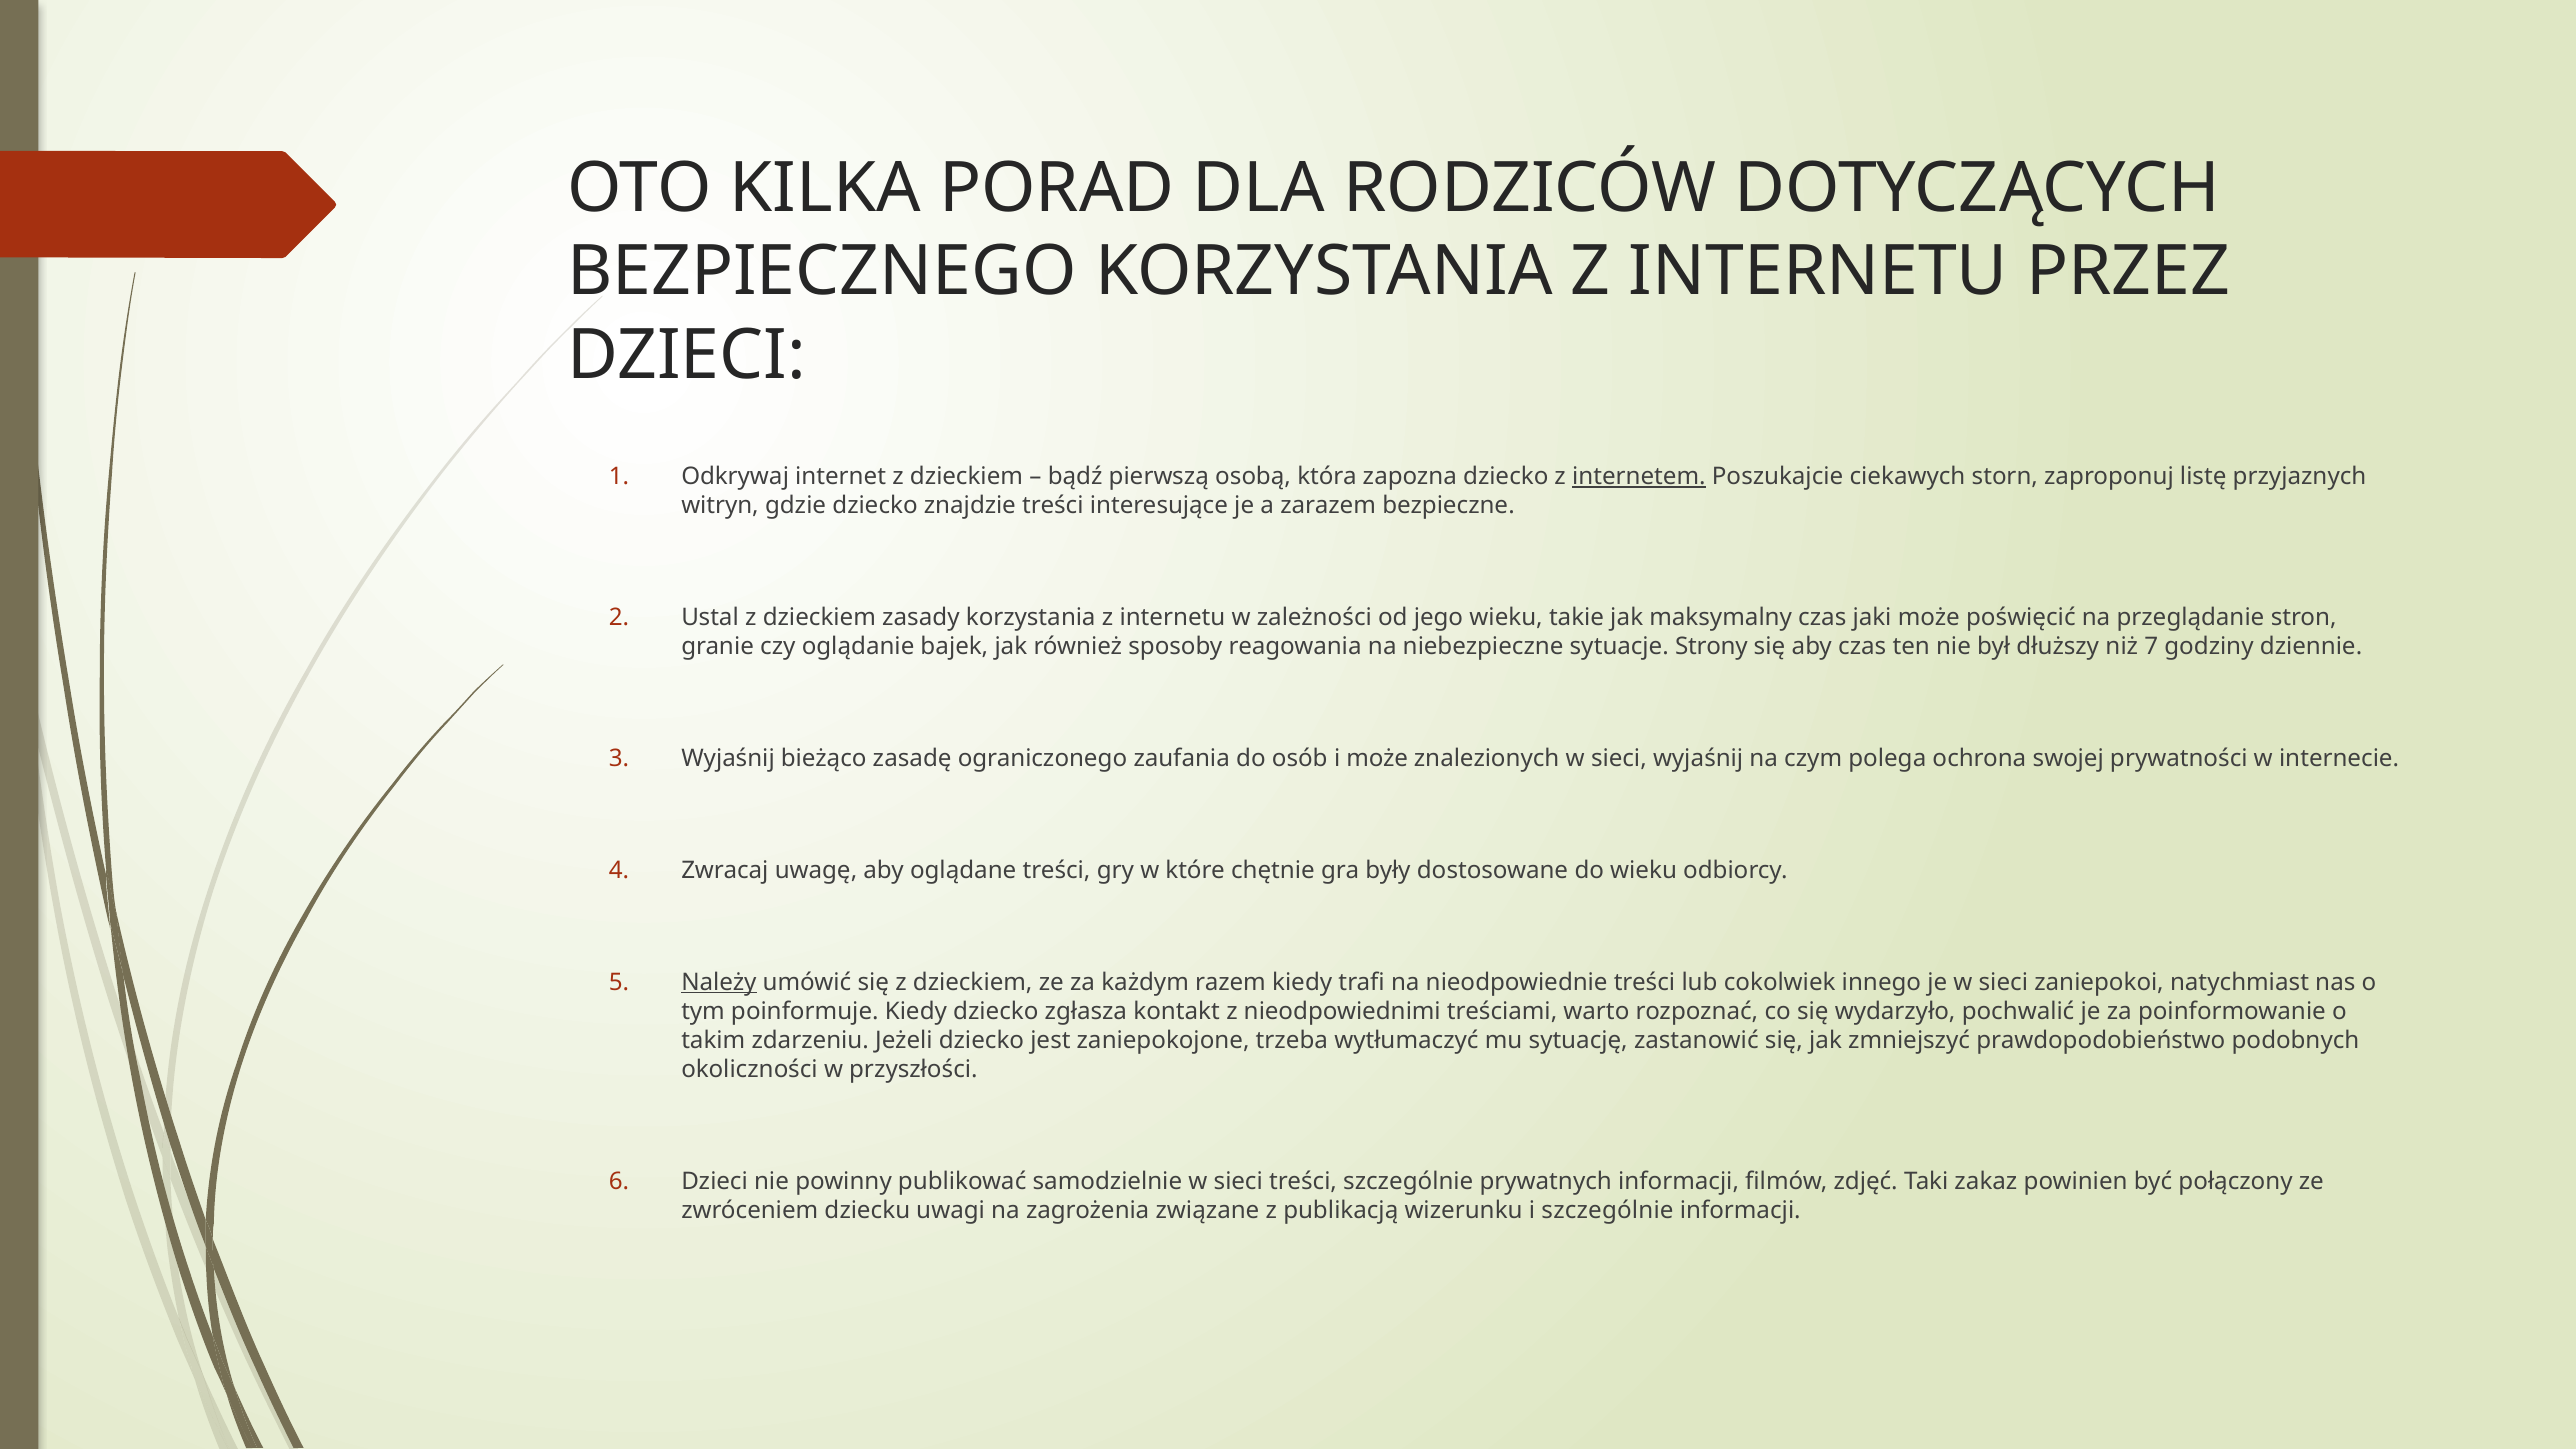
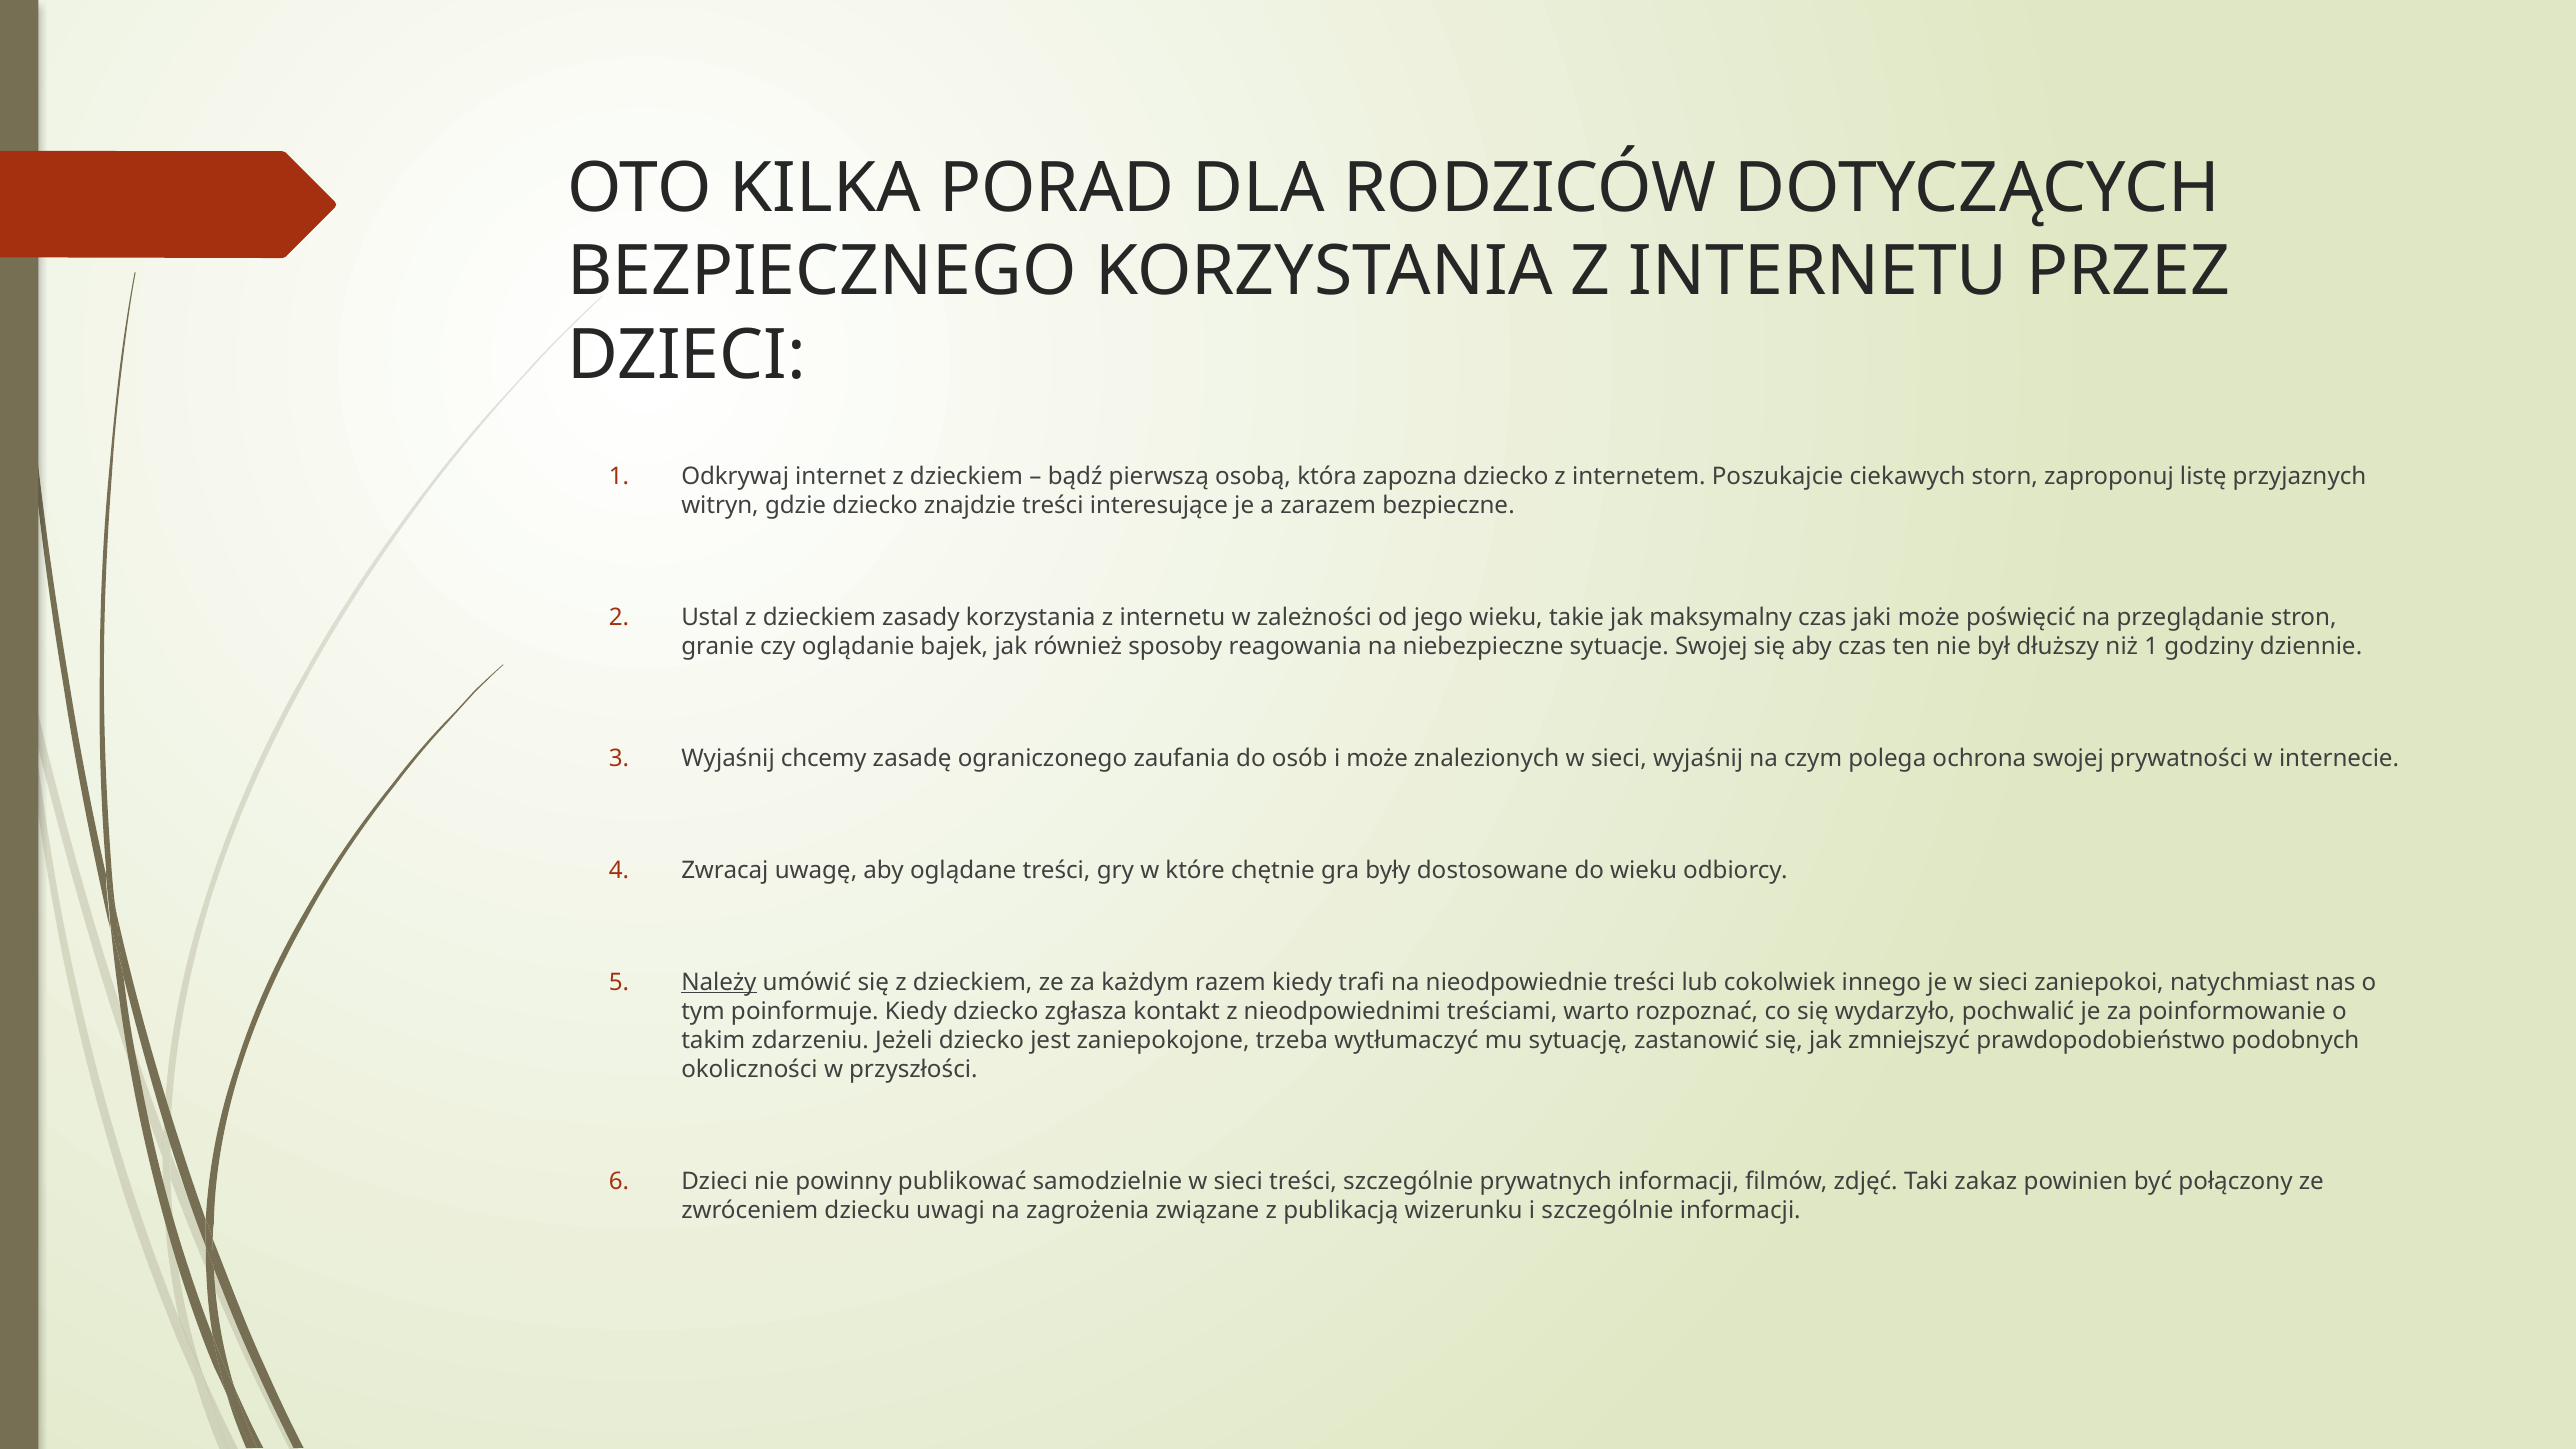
internetem underline: present -> none (1639, 477)
sytuacje Strony: Strony -> Swojej (1711, 647)
niż 7: 7 -> 1 (2151, 647)
bieżąco: bieżąco -> chcemy (824, 758)
